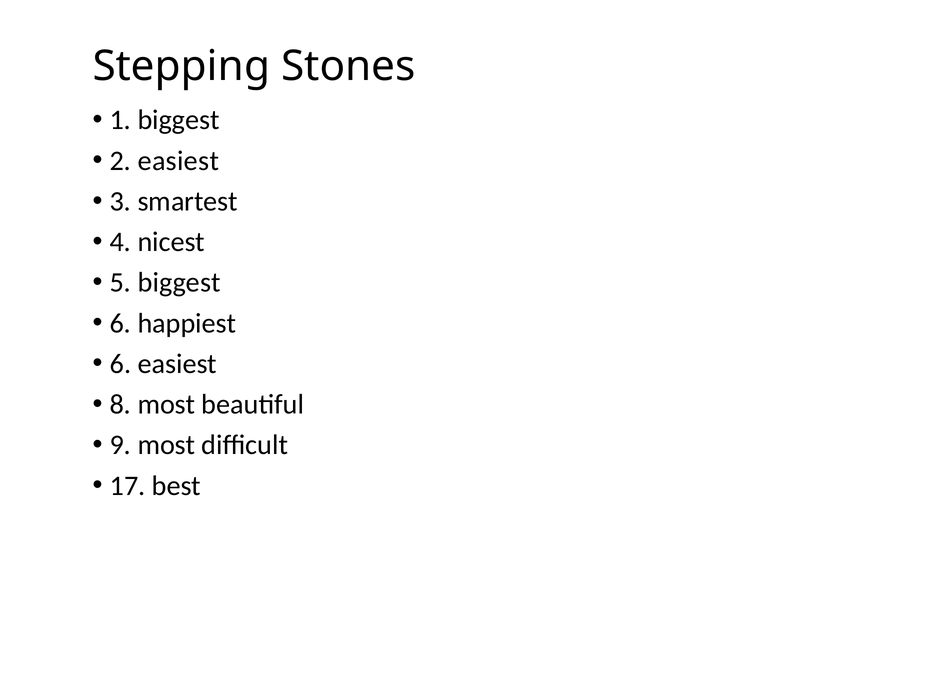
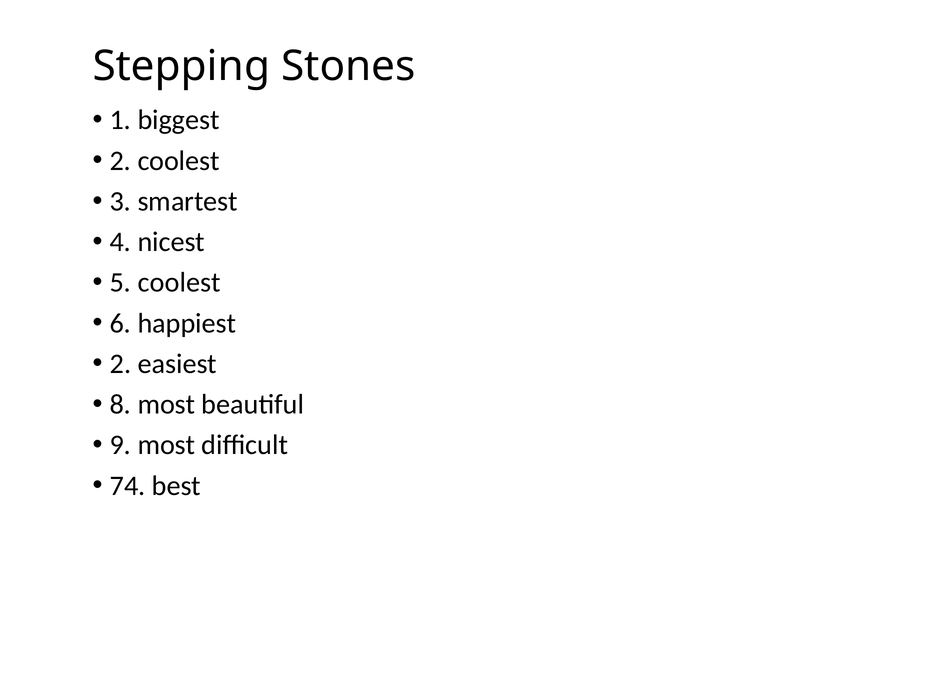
2 easiest: easiest -> coolest (179, 161)
5 biggest: biggest -> coolest (179, 283)
6: 6 -> 2 (121, 364)
17: 17 -> 74 (128, 486)
